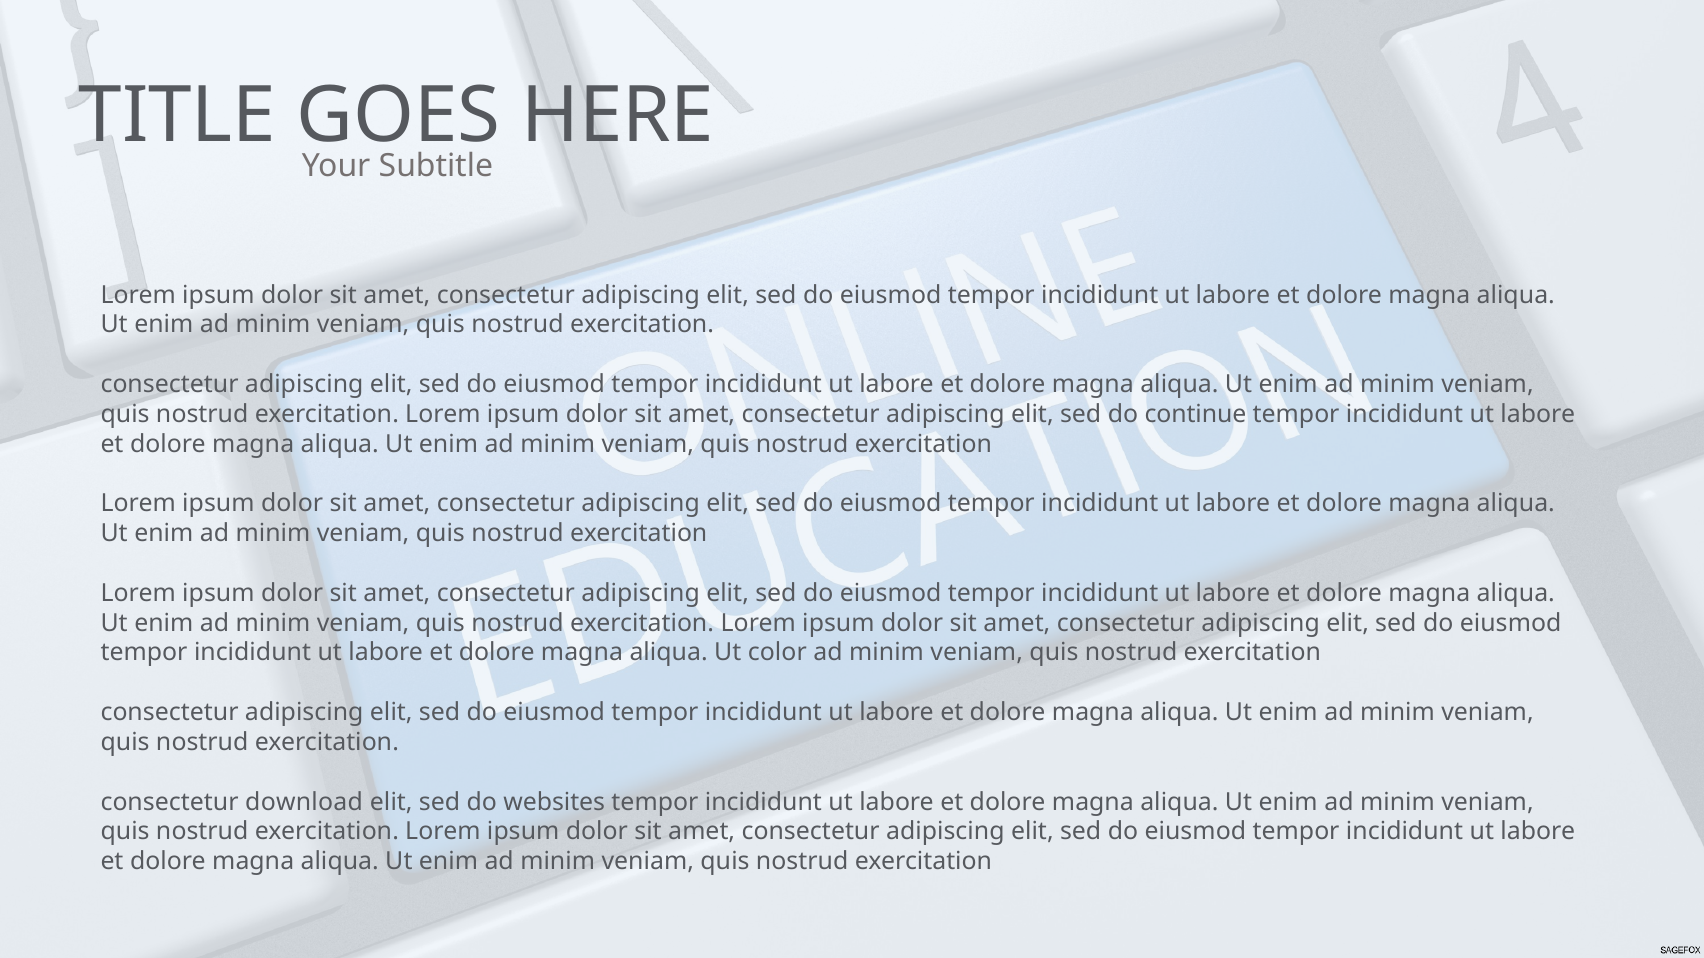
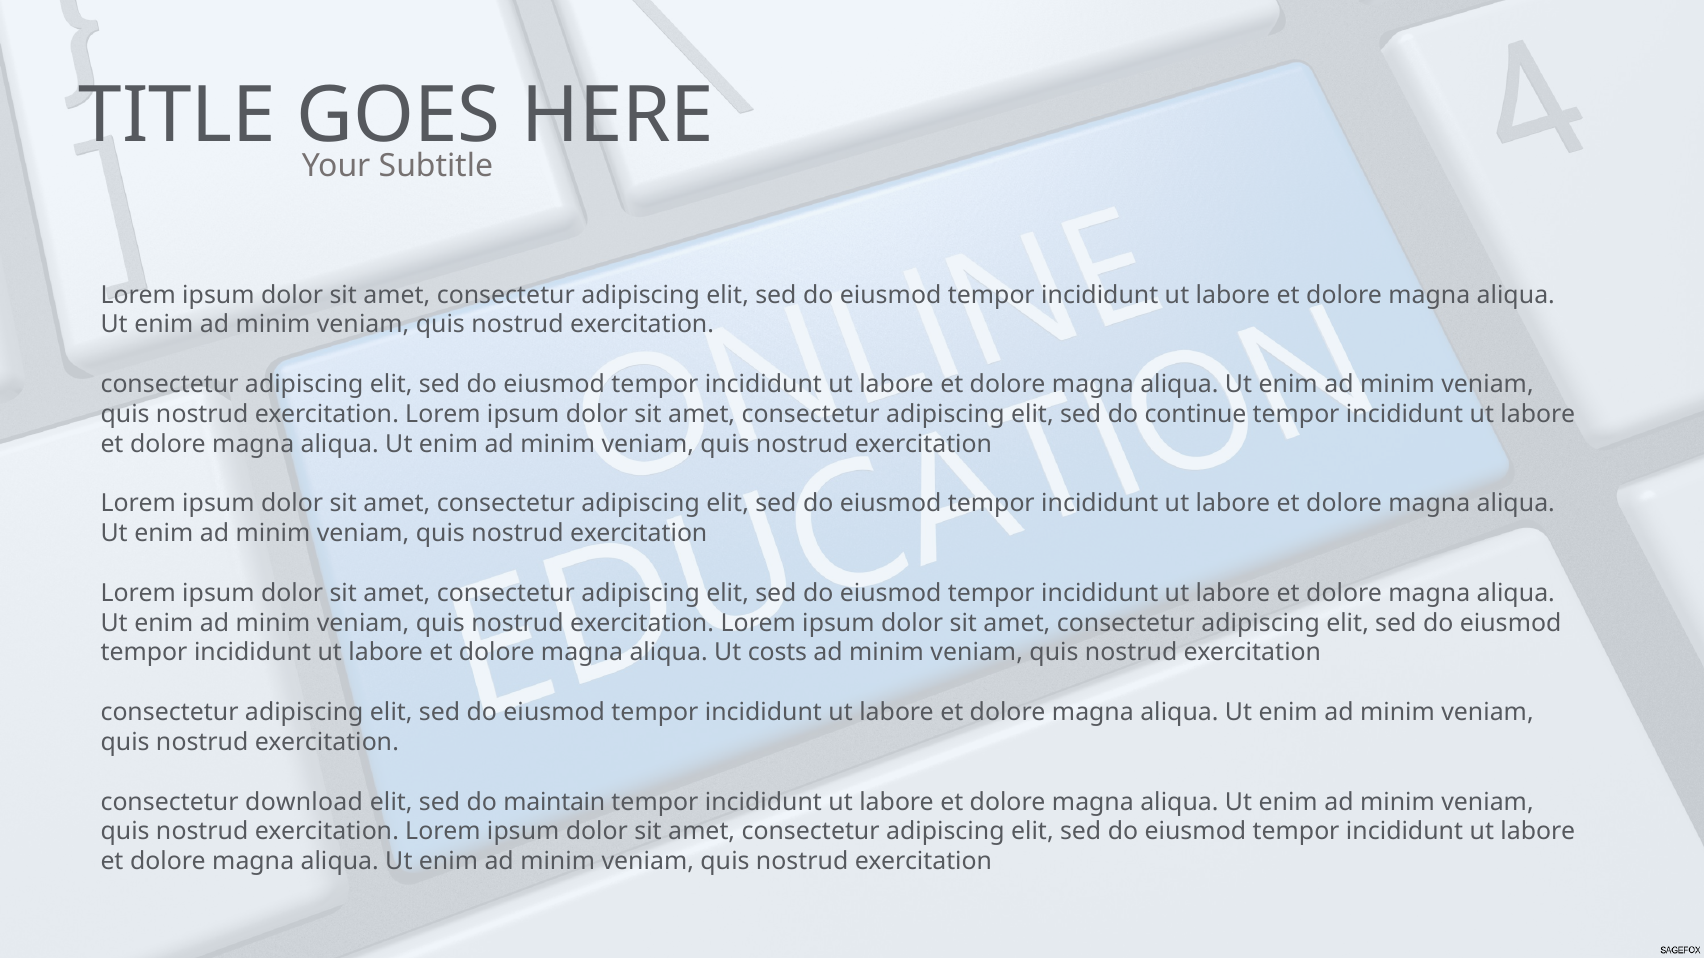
color: color -> costs (777, 653)
websites: websites -> maintain (554, 802)
